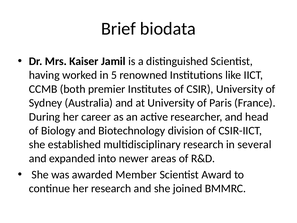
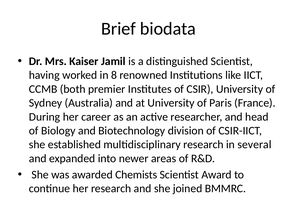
5: 5 -> 8 (114, 75)
Member: Member -> Chemists (136, 174)
